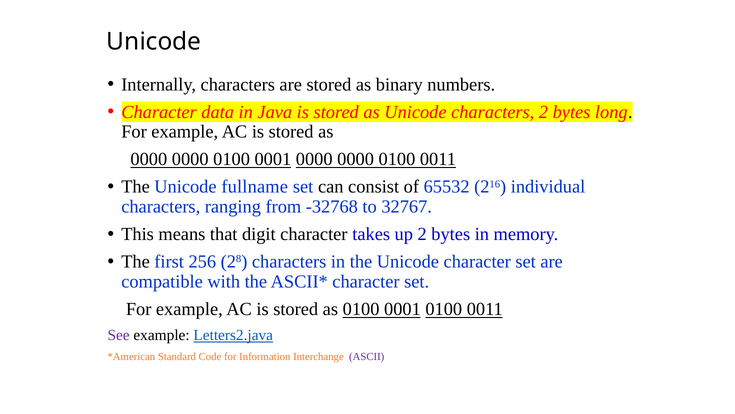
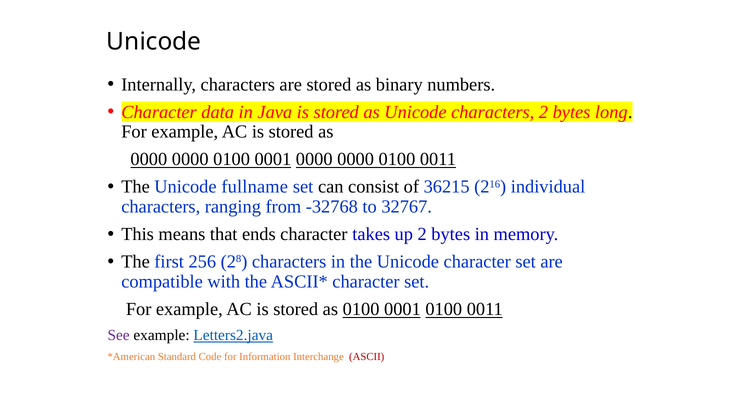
65532: 65532 -> 36215 (447, 187)
digit: digit -> ends (259, 234)
ASCII colour: purple -> red (367, 356)
